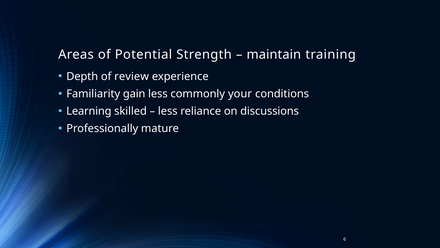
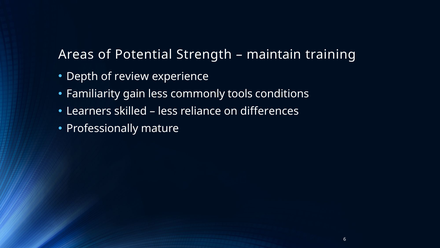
your: your -> tools (240, 94)
Learning: Learning -> Learners (89, 111)
discussions: discussions -> differences (270, 111)
